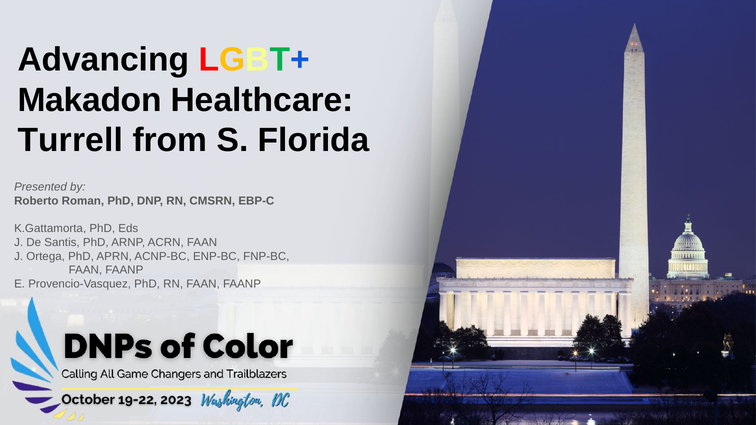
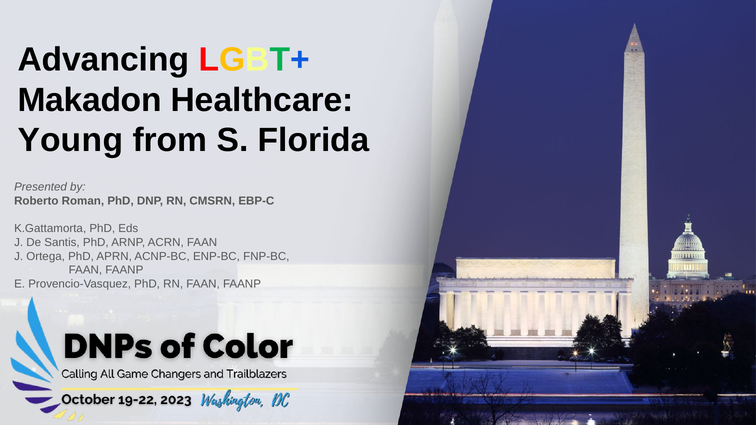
Turrell: Turrell -> Young (70, 140)
